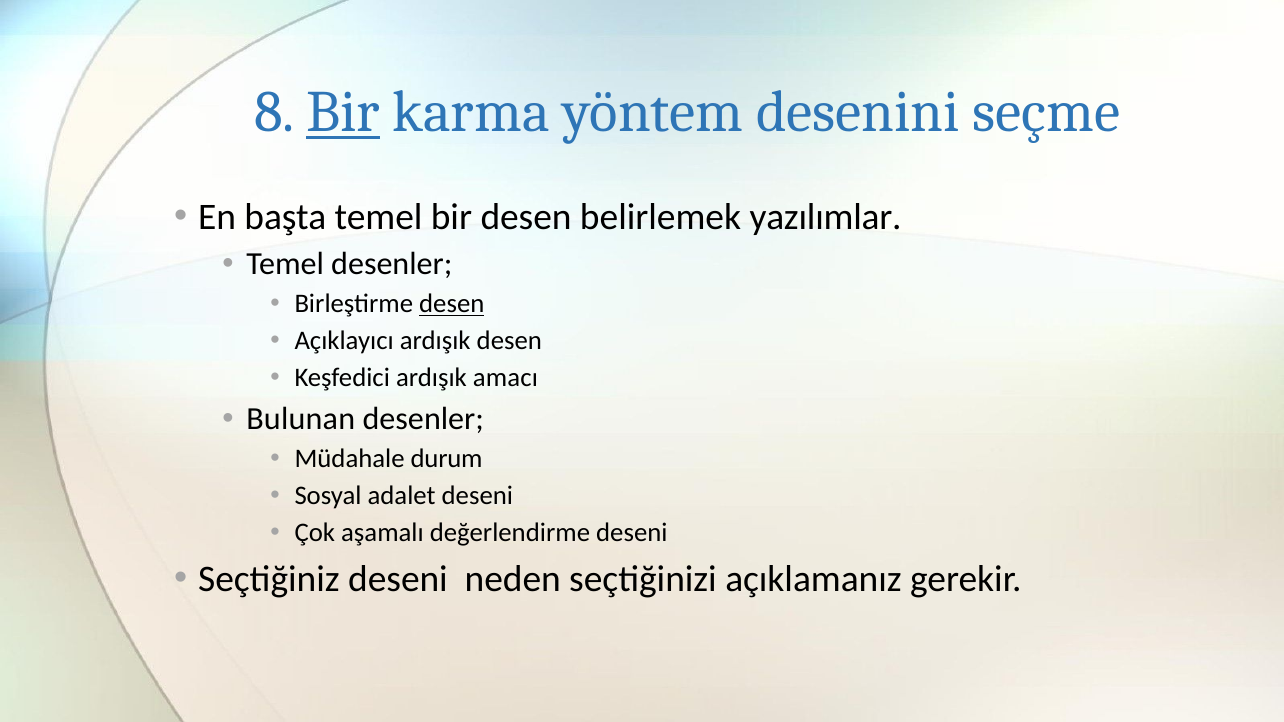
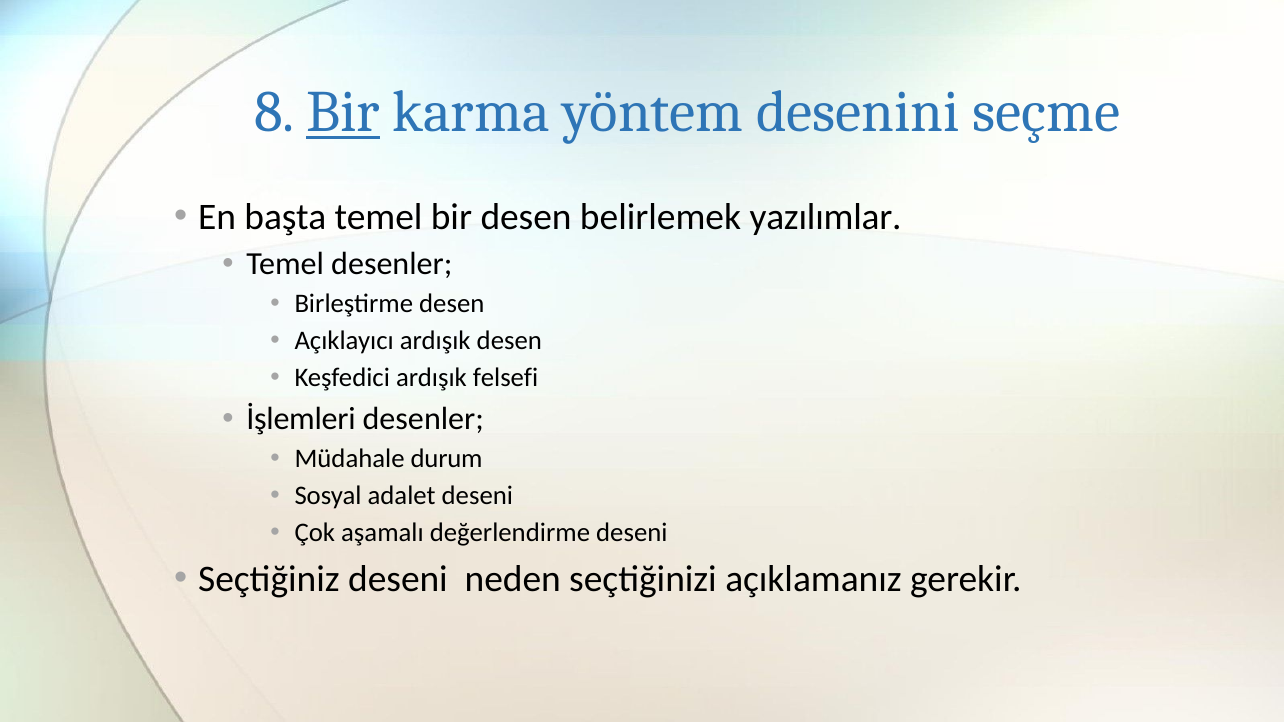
desen underline: present -> none (452, 304)
amacı: amacı -> felsefi (506, 378)
Bulunan: Bulunan -> İşlemleri (301, 419)
